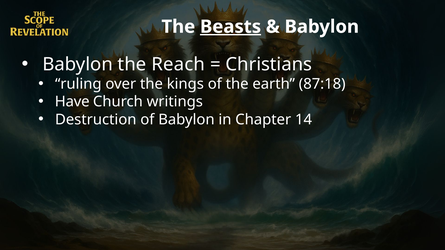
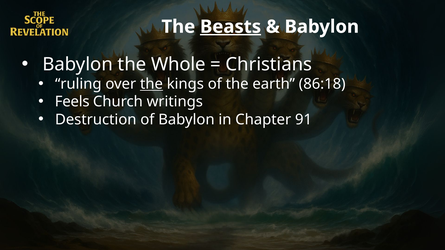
Reach: Reach -> Whole (178, 64)
the underline: none -> present (151, 84)
87:18: 87:18 -> 86:18 (322, 84)
Have: Have -> Feels (72, 102)
14: 14 -> 91 (304, 120)
